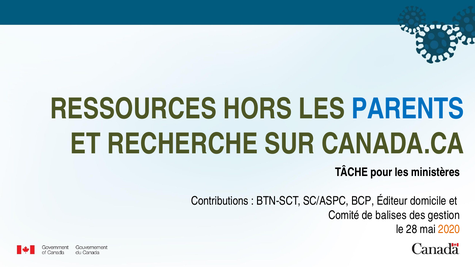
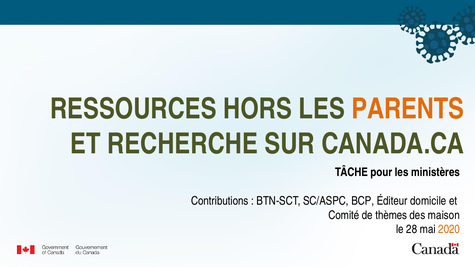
PARENTS colour: blue -> orange (408, 109)
balises: balises -> thèmes (391, 215)
gestion: gestion -> maison (444, 215)
